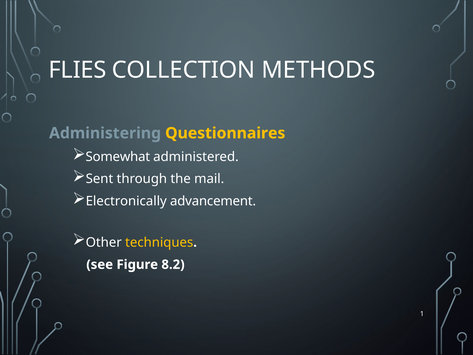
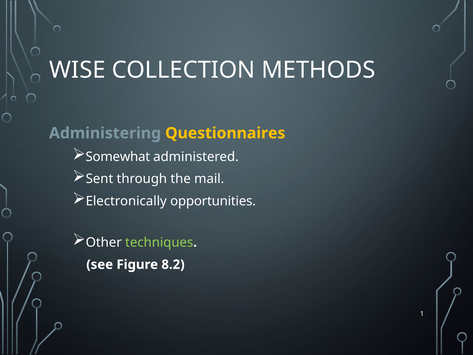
FLIES: FLIES -> WISE (77, 70)
advancement: advancement -> opportunities (213, 201)
techniques colour: yellow -> light green (159, 242)
